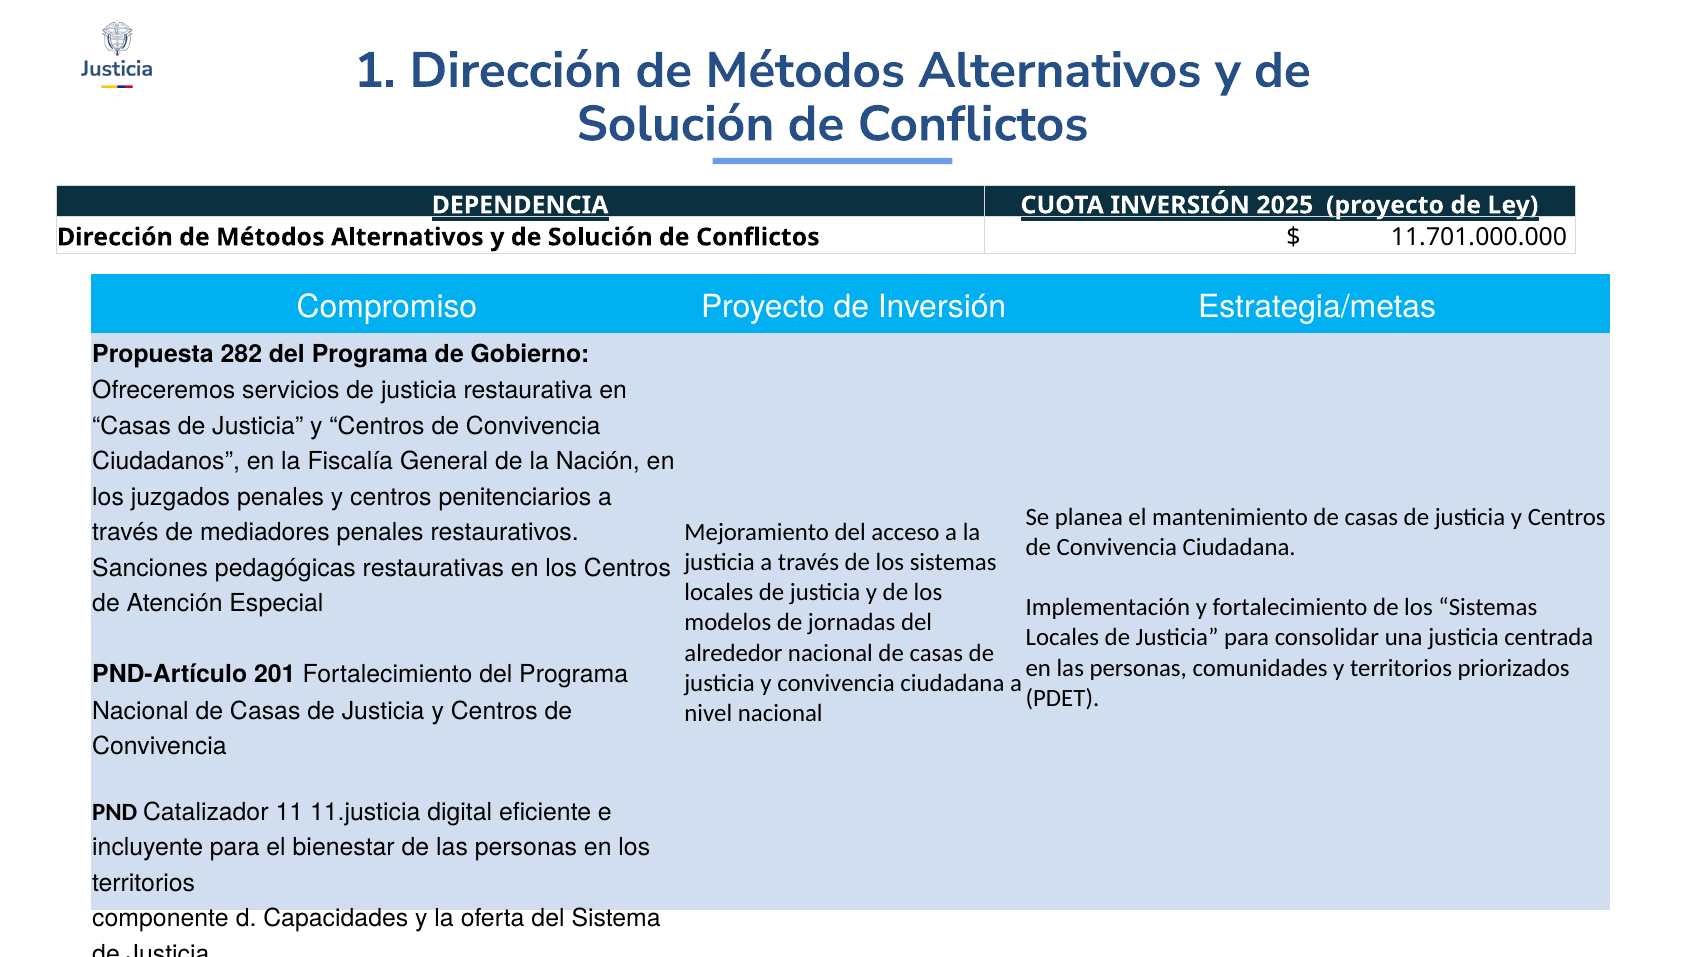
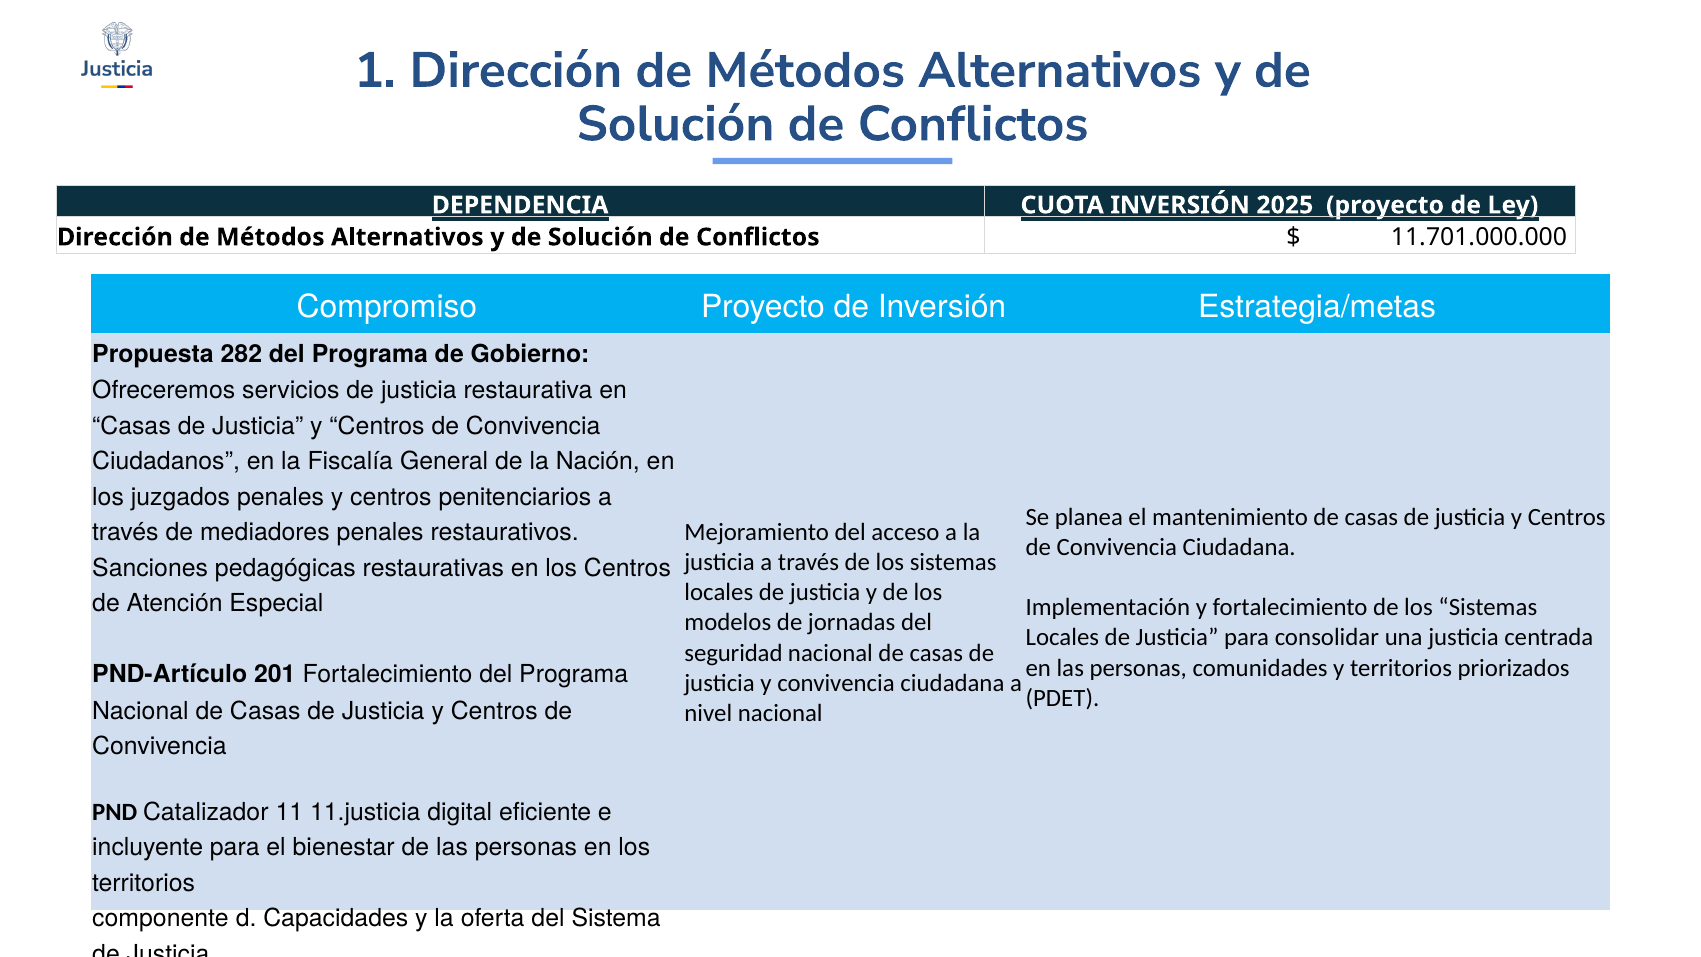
alrededor: alrededor -> seguridad (734, 653)
